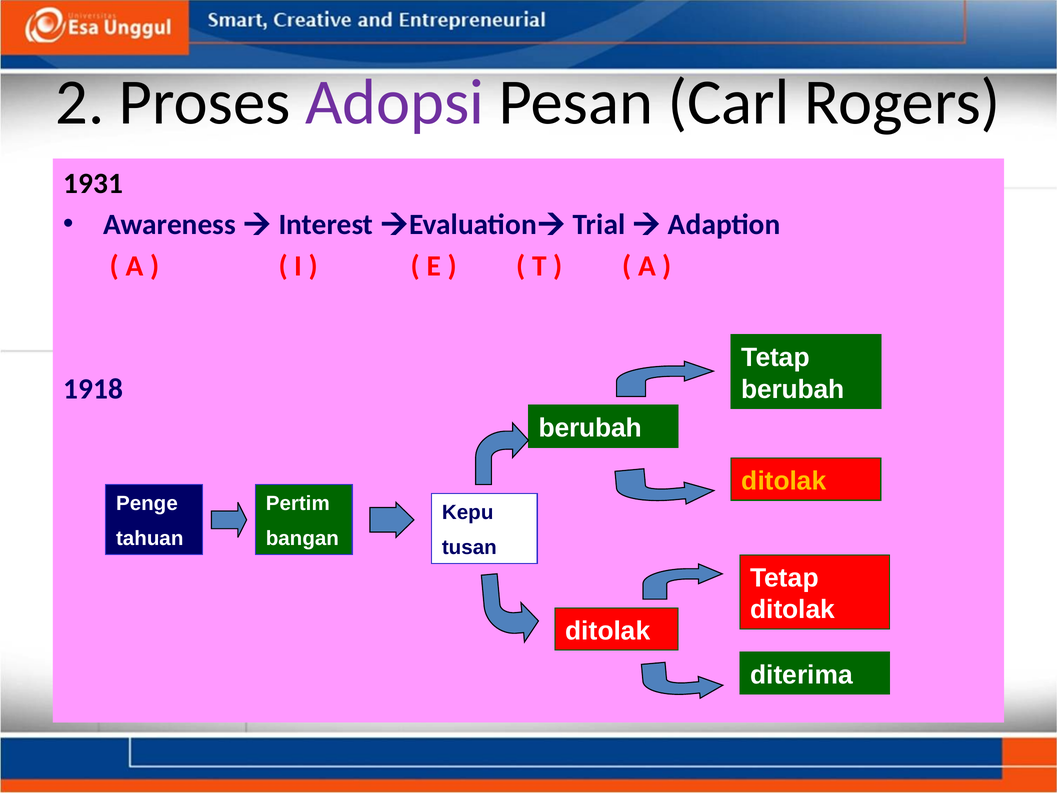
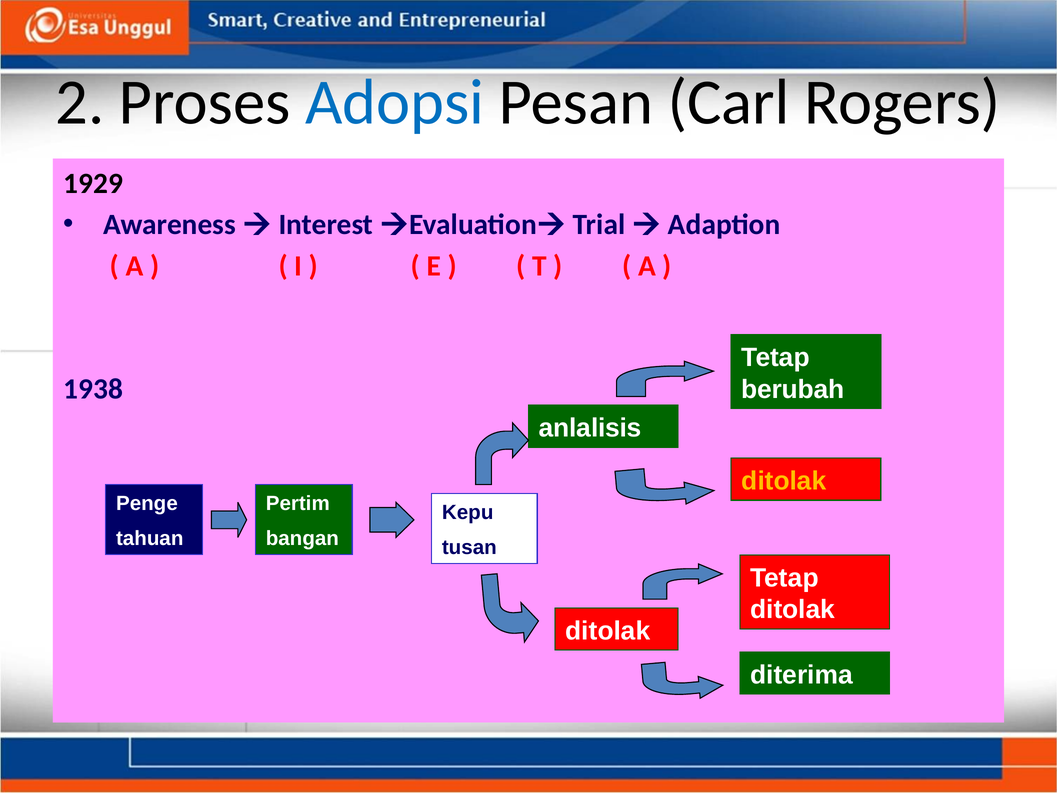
Adopsi colour: purple -> blue (395, 102)
1931: 1931 -> 1929 (93, 184)
1918: 1918 -> 1938 (93, 389)
berubah: berubah -> anlalisis (590, 428)
